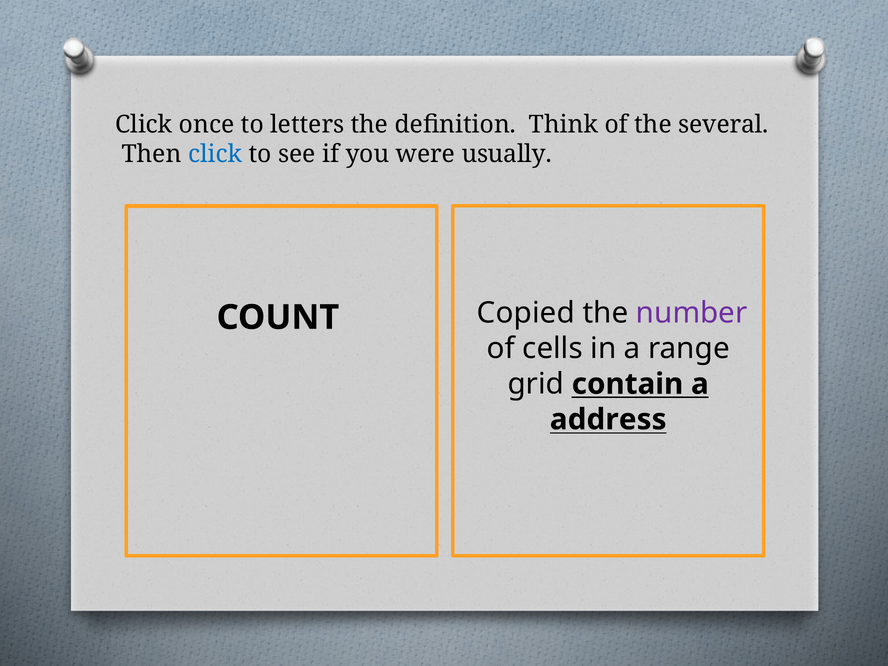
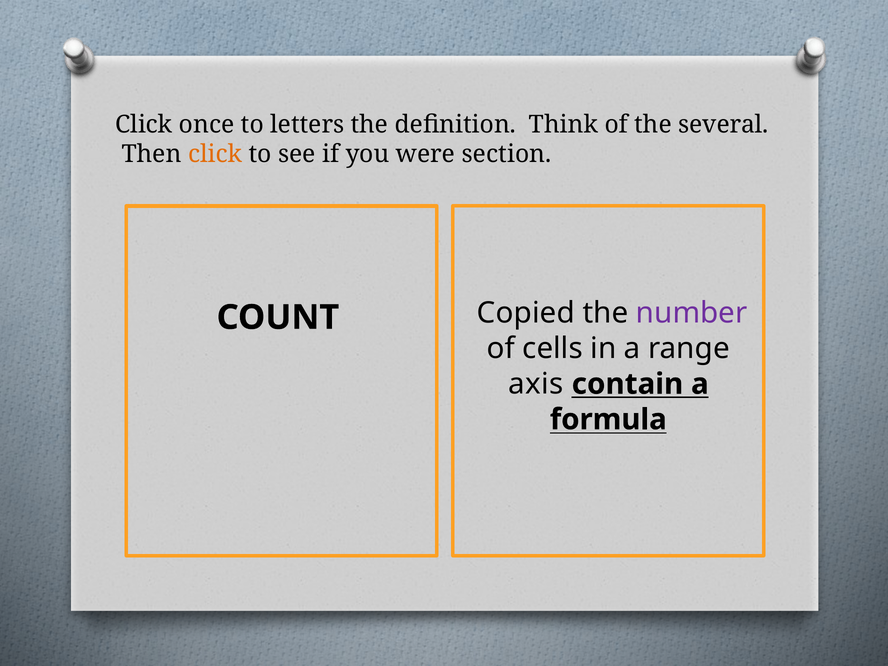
click colour: blue -> orange (215, 154)
usually: usually -> section (507, 154)
grid: grid -> axis (536, 384)
address: address -> formula (608, 420)
